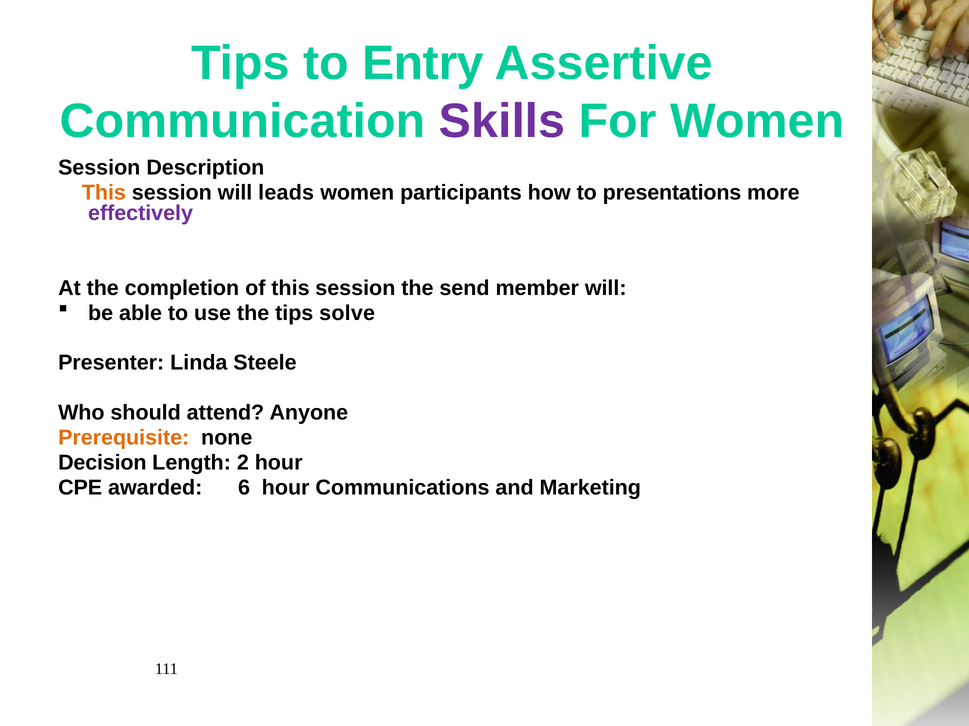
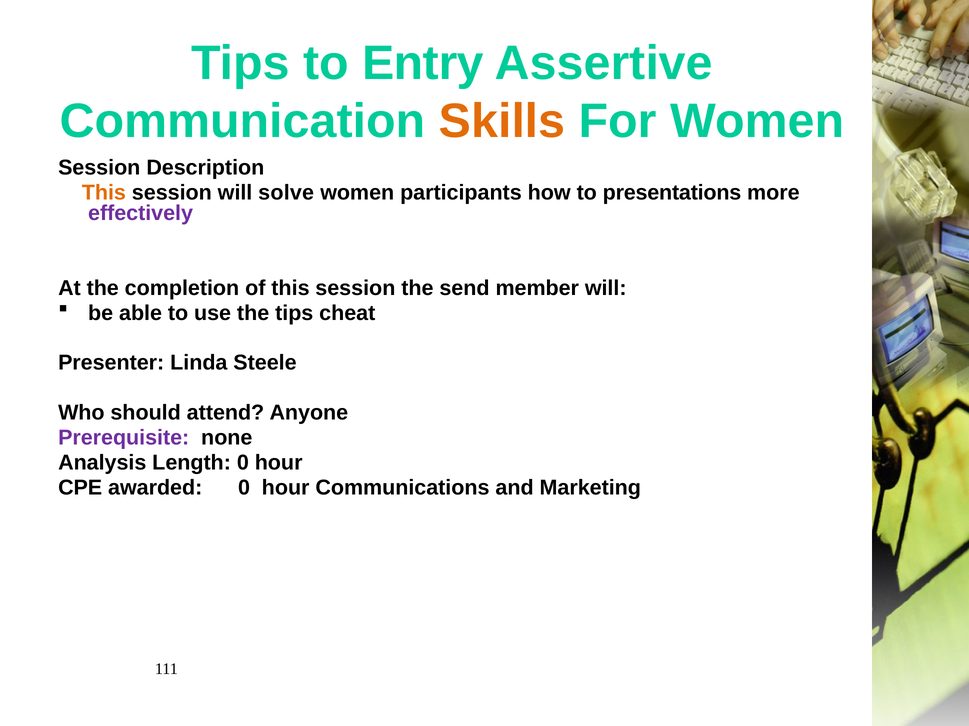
Skills colour: purple -> orange (502, 121)
leads: leads -> solve (286, 193)
solve: solve -> cheat (347, 313)
Prerequisite colour: orange -> purple (124, 438)
Decision: Decision -> Analysis (102, 463)
Length 2: 2 -> 0 (243, 463)
awarded 6: 6 -> 0 (244, 488)
